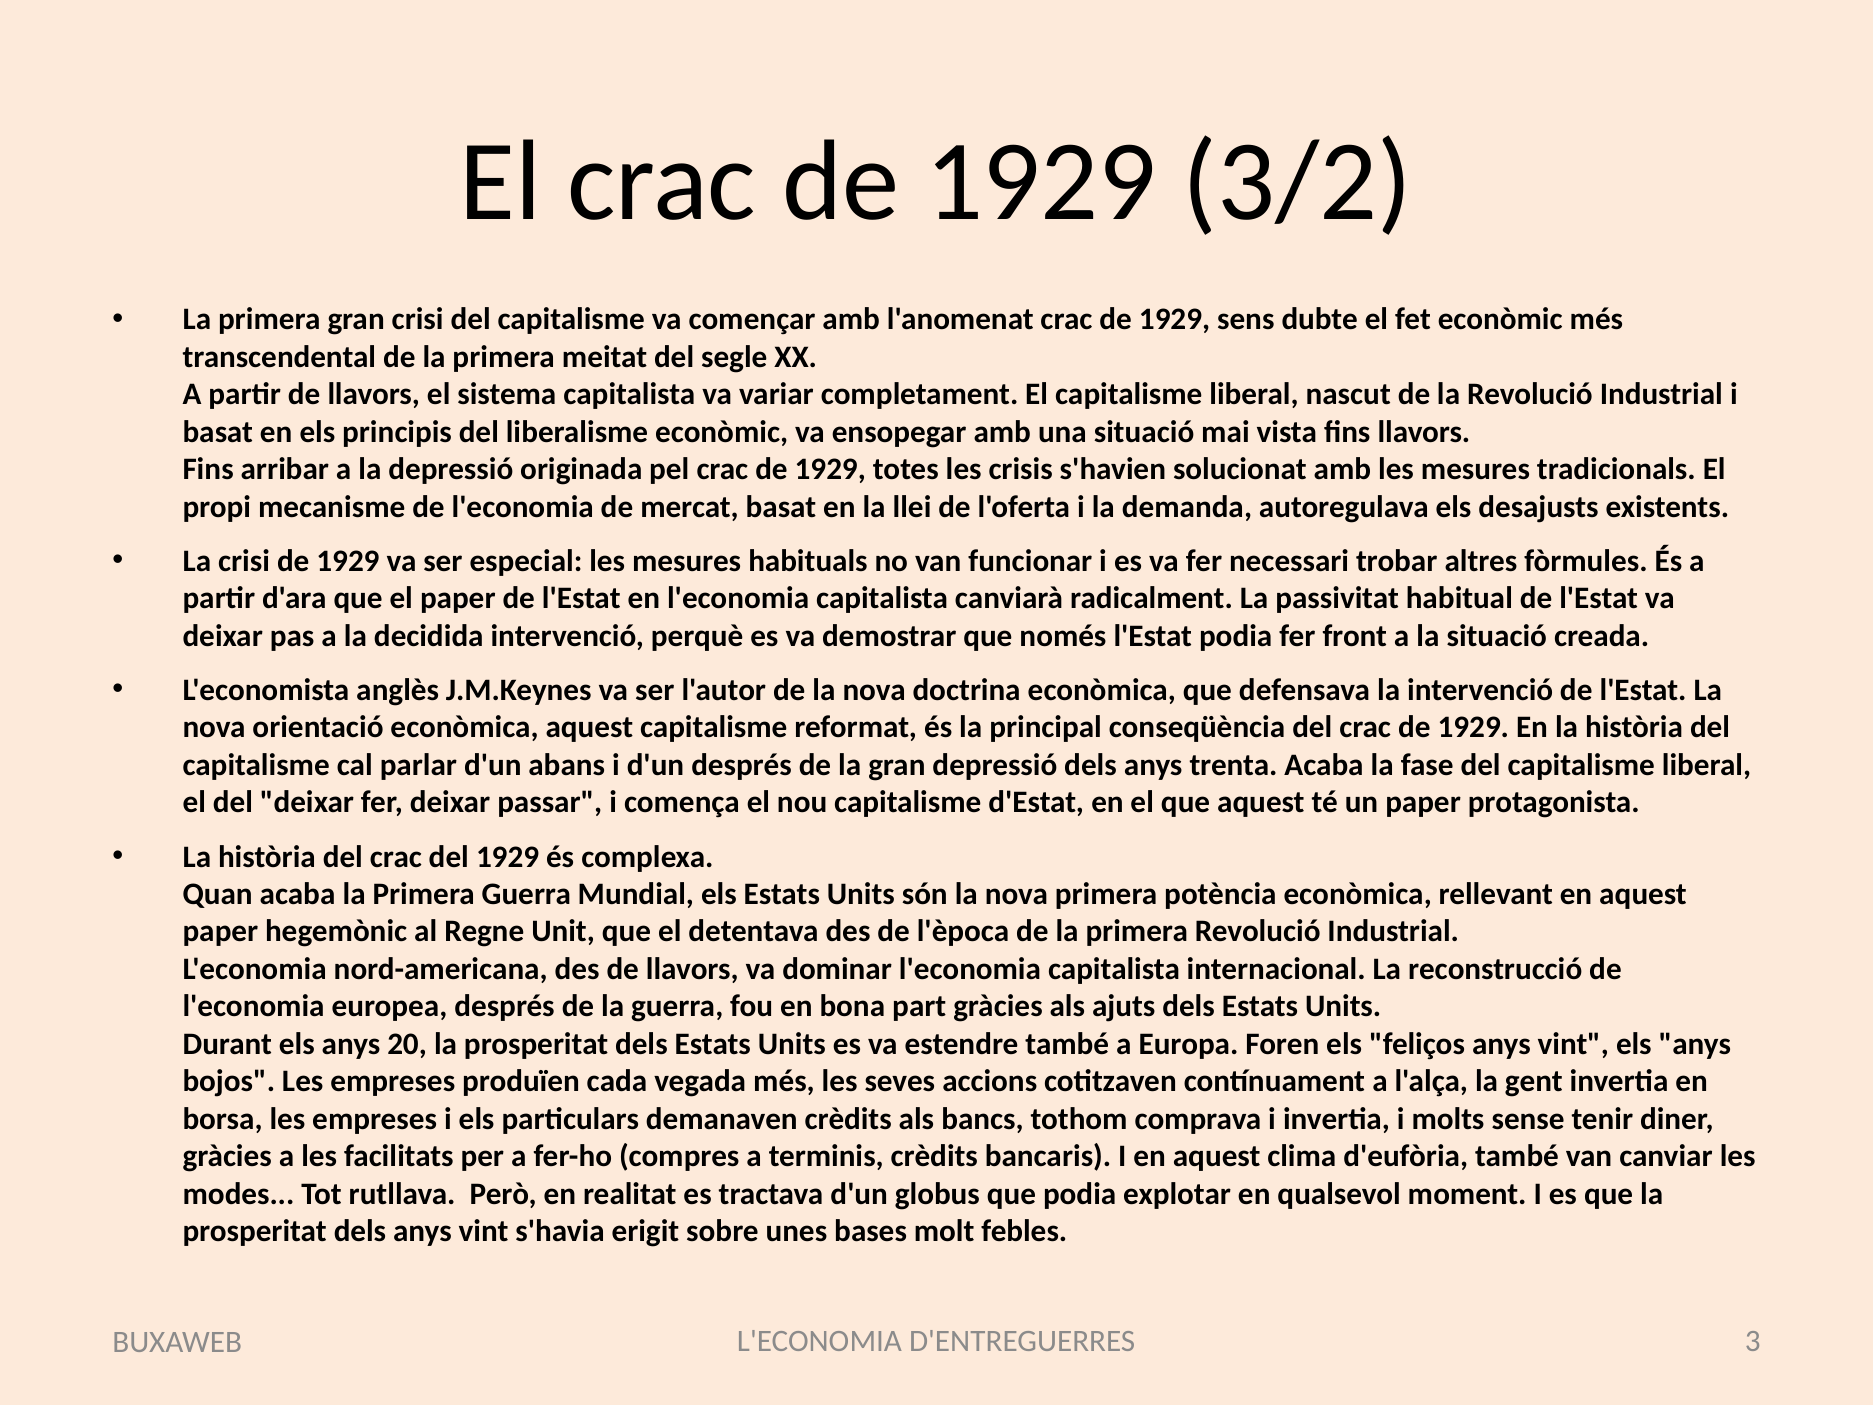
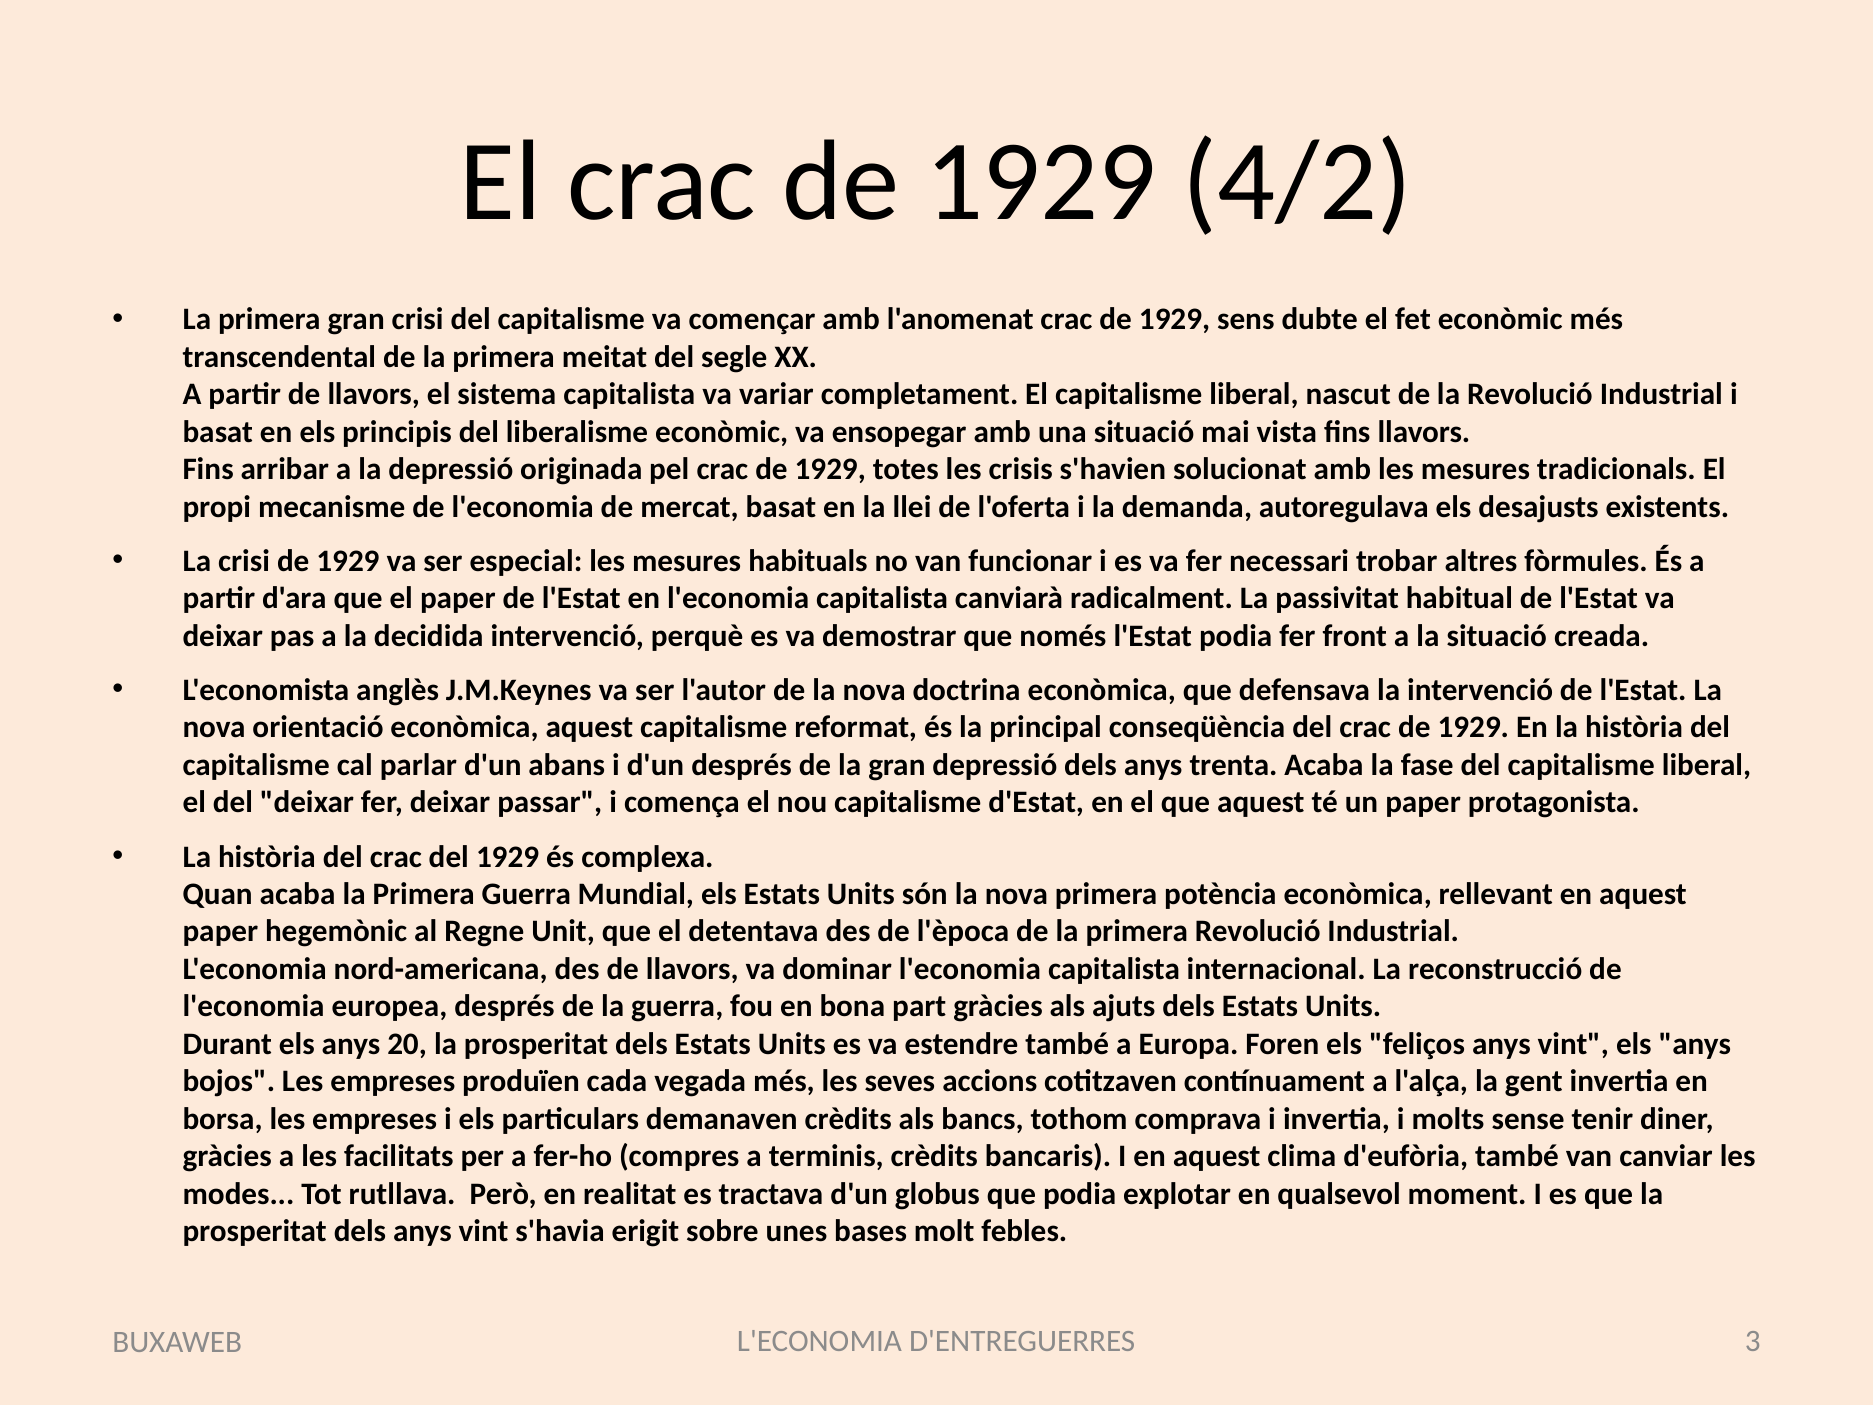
3/2: 3/2 -> 4/2 (1297, 181)
